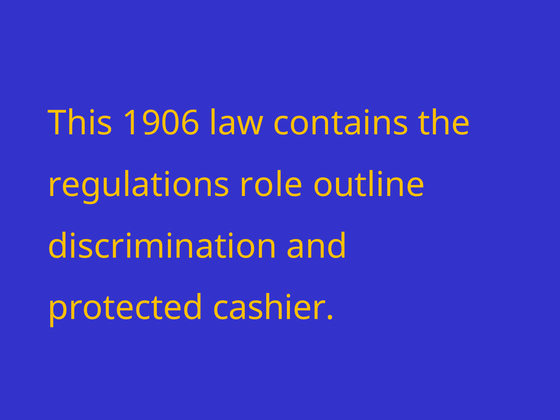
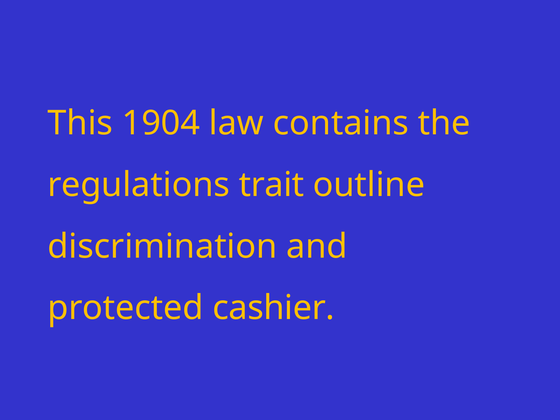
1906: 1906 -> 1904 (161, 123)
role: role -> trait (271, 185)
